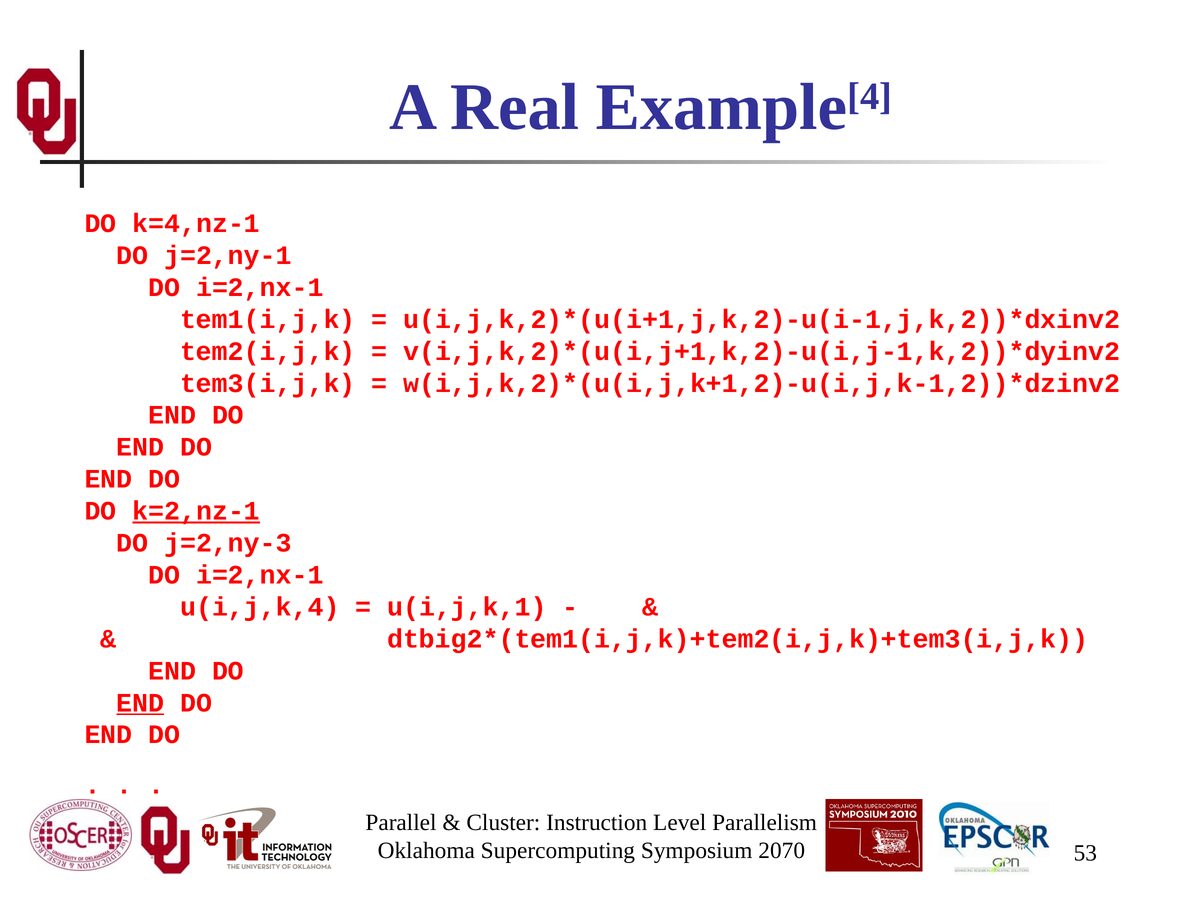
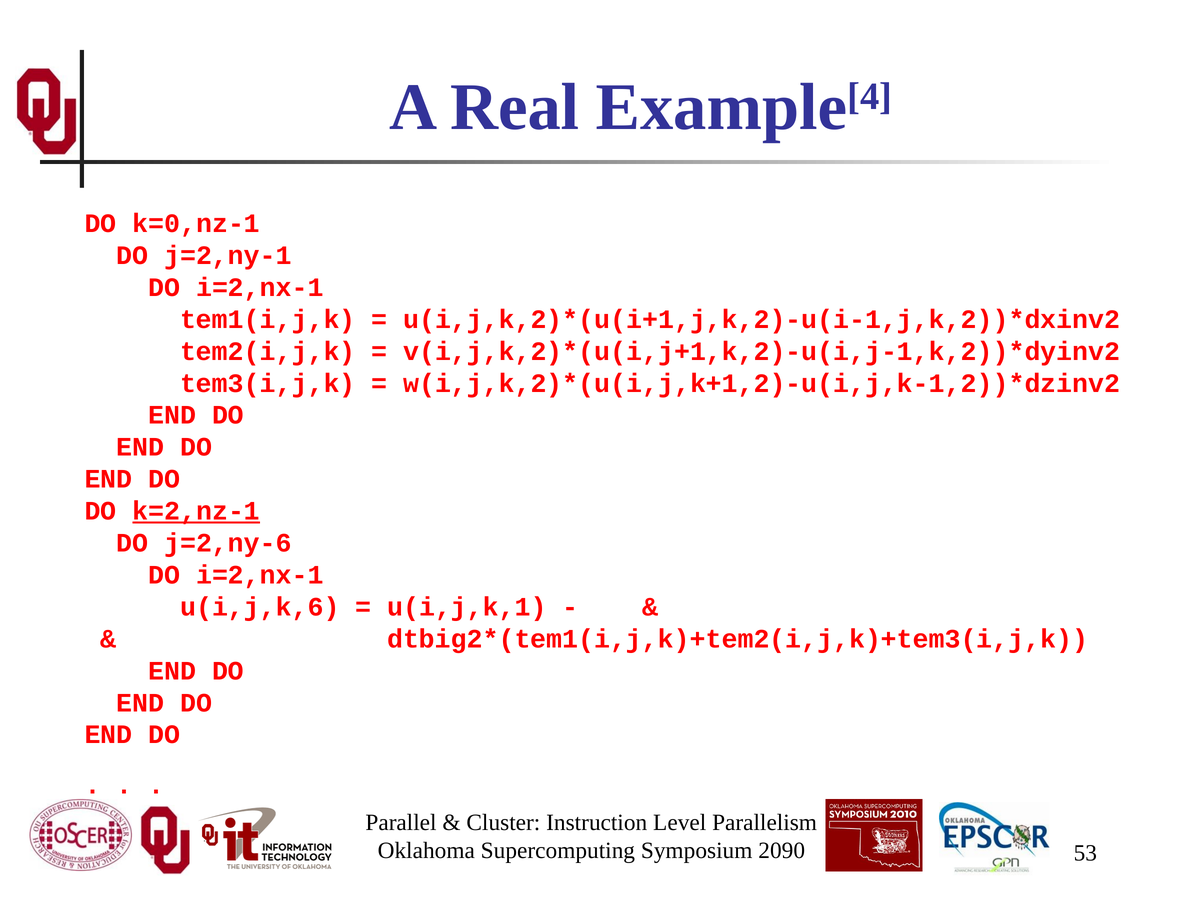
k=4,nz-1: k=4,nz-1 -> k=0,nz-1 (196, 224)
j=2,ny-3: j=2,ny-3 -> j=2,ny-6 (228, 543)
u(i,j,k,4: u(i,j,k,4 -> u(i,j,k,6 (260, 607)
END underline: present -> none (140, 703)
2070: 2070 -> 2090 (782, 851)
